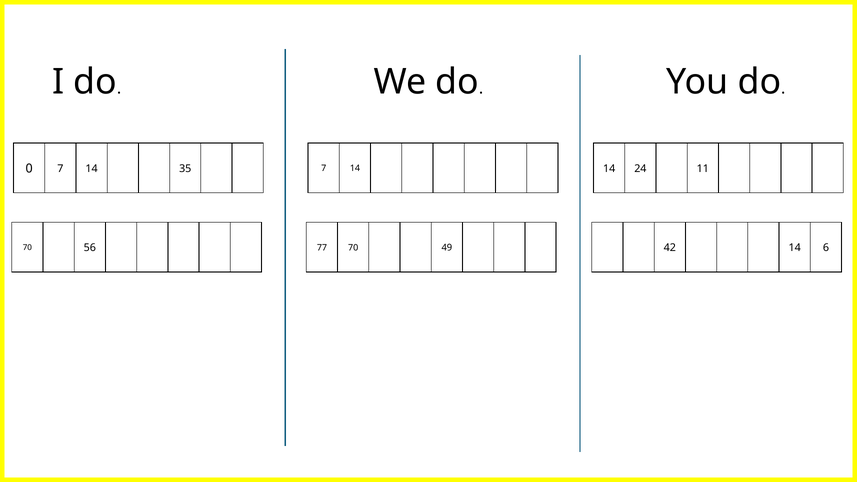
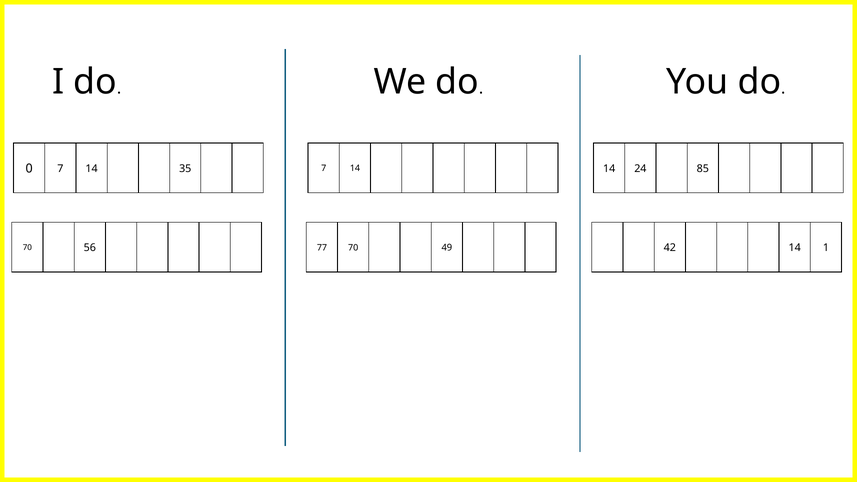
11: 11 -> 85 (703, 169)
6: 6 -> 1 (826, 248)
